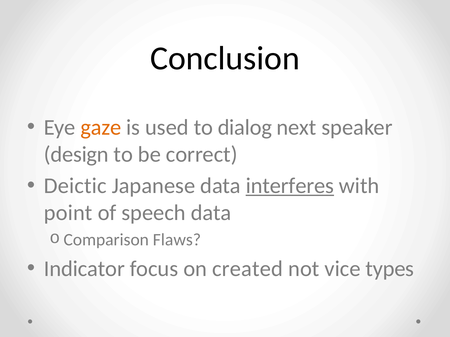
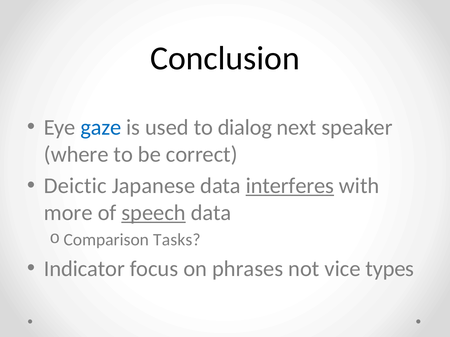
gaze colour: orange -> blue (101, 128)
design: design -> where (76, 155)
point: point -> more (68, 213)
speech underline: none -> present (154, 213)
Flaws: Flaws -> Tasks (177, 240)
created: created -> phrases (248, 269)
